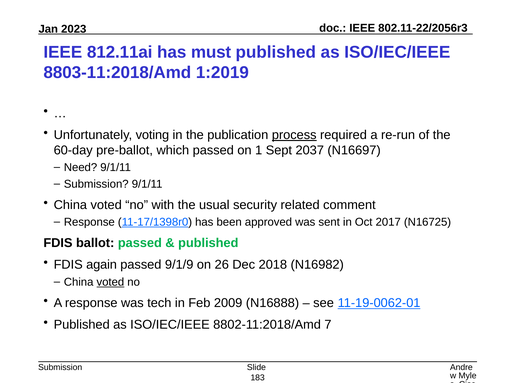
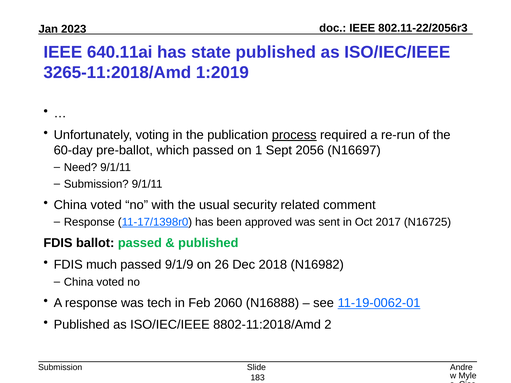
812.11ai: 812.11ai -> 640.11ai (120, 52)
must: must -> state (211, 52)
8803-11:2018/Amd: 8803-11:2018/Amd -> 3265-11:2018/Amd (117, 73)
2037: 2037 -> 2056 (310, 150)
again: again -> much (102, 265)
voted underline: present -> none (110, 282)
2009: 2009 -> 2060 (228, 303)
7: 7 -> 2 (328, 325)
